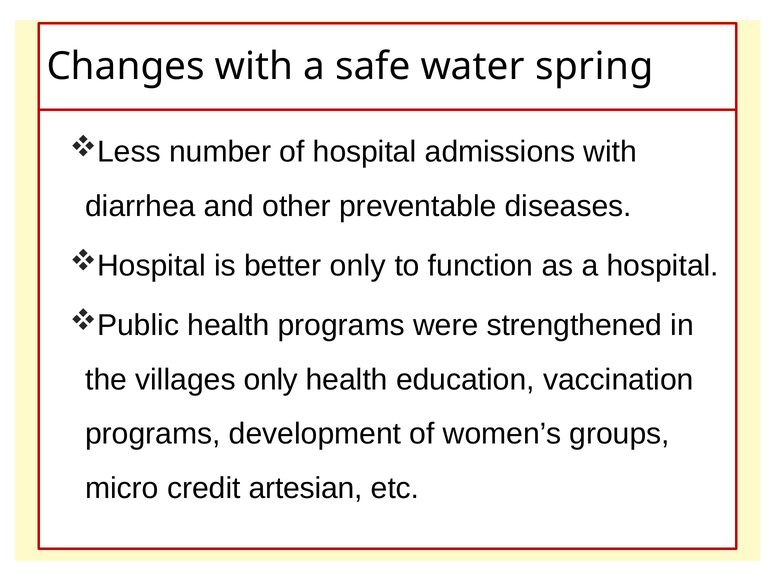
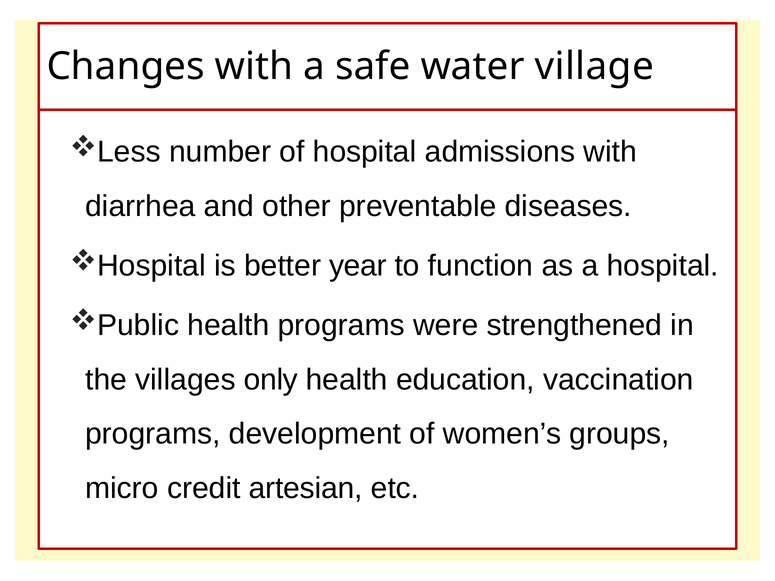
spring: spring -> village (594, 66)
better only: only -> year (358, 266)
